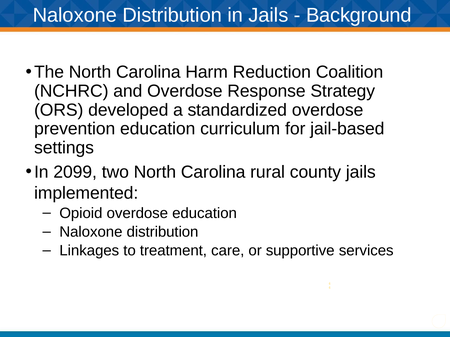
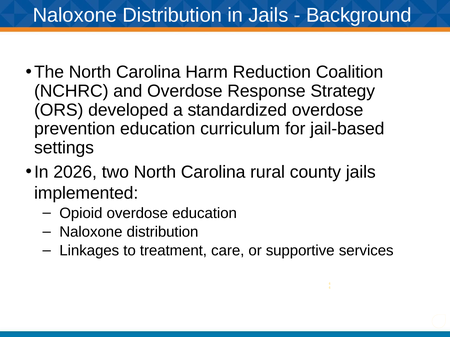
2099: 2099 -> 2026 (75, 172)
